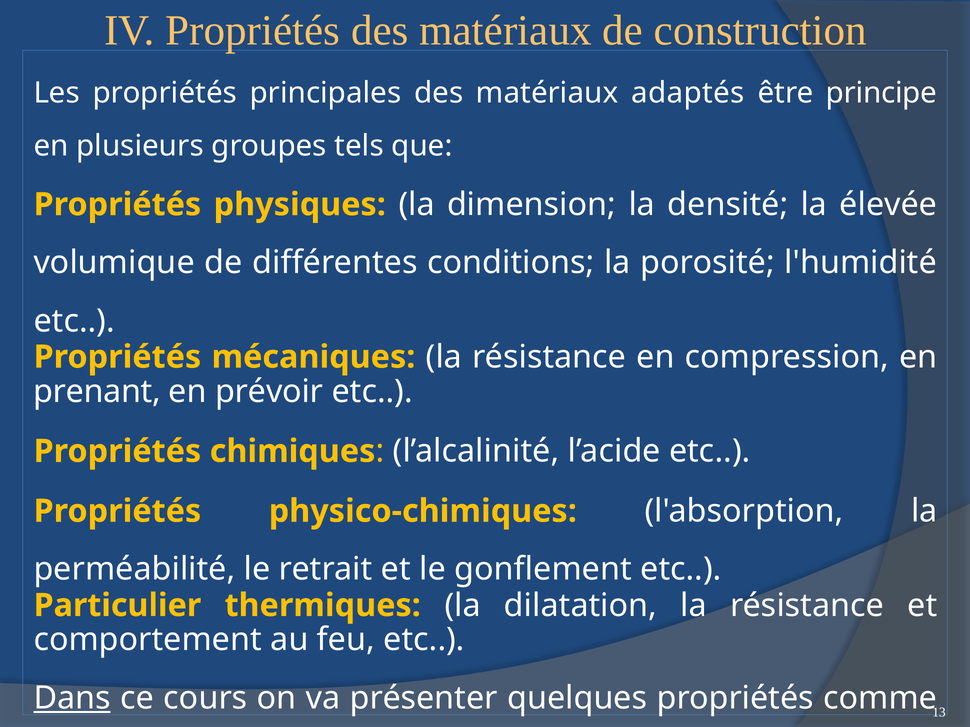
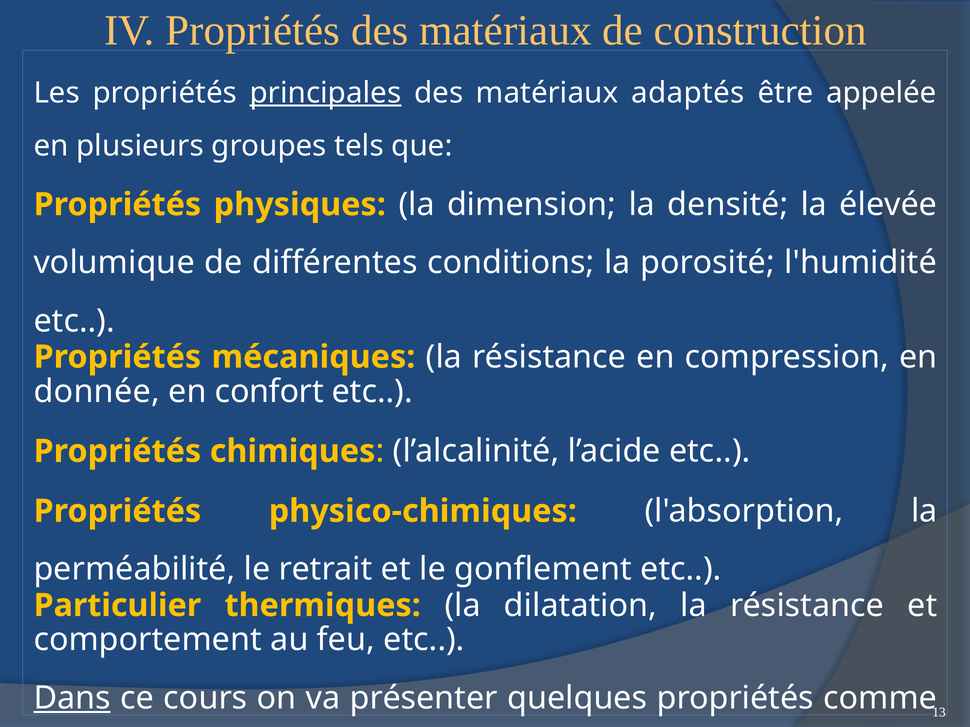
principales underline: none -> present (326, 93)
principe: principe -> appelée (881, 93)
prenant: prenant -> donnée (97, 392)
prévoir: prévoir -> confort (269, 392)
